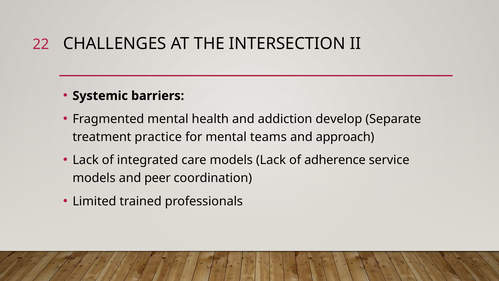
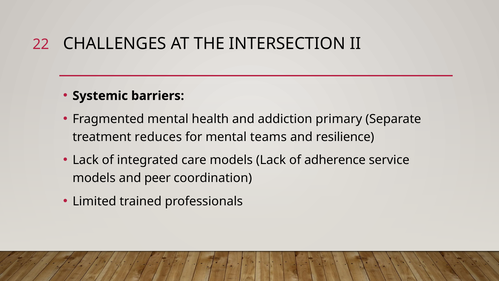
develop: develop -> primary (339, 119)
practice: practice -> reduces (158, 137)
approach: approach -> resilience (345, 137)
